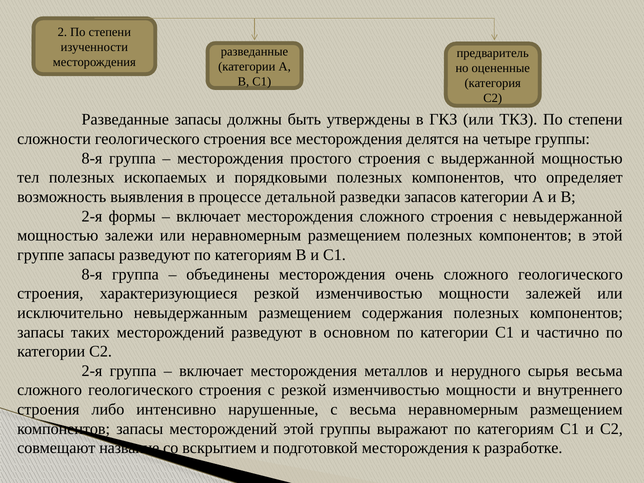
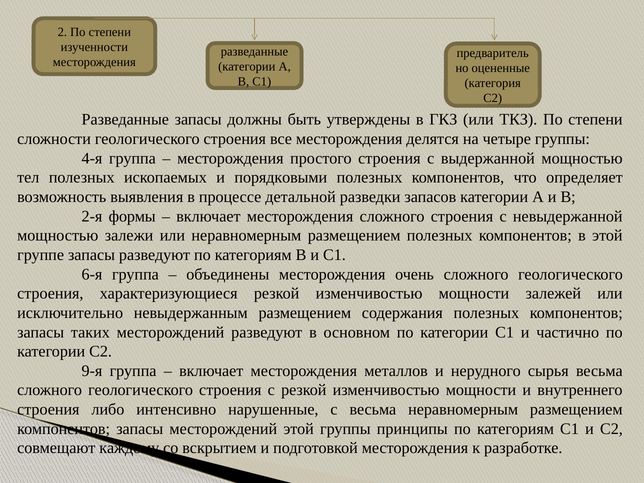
8-я: 8-я -> 4-я (92, 158)
8-я: 8-я -> 6-я (92, 274)
2-я: 2-я -> 9-я (92, 371)
выражают: выражают -> принципы (412, 429)
название: название -> каждому (129, 448)
